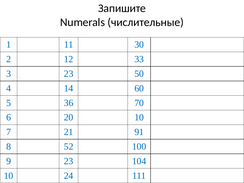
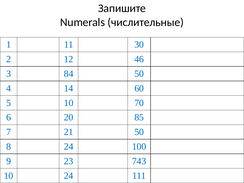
33: 33 -> 46 (139, 59)
3 23: 23 -> 84 (69, 74)
5 36: 36 -> 10 (69, 103)
20 10: 10 -> 85 (139, 117)
21 91: 91 -> 50 (139, 132)
8 52: 52 -> 24 (69, 147)
104: 104 -> 743 (139, 161)
